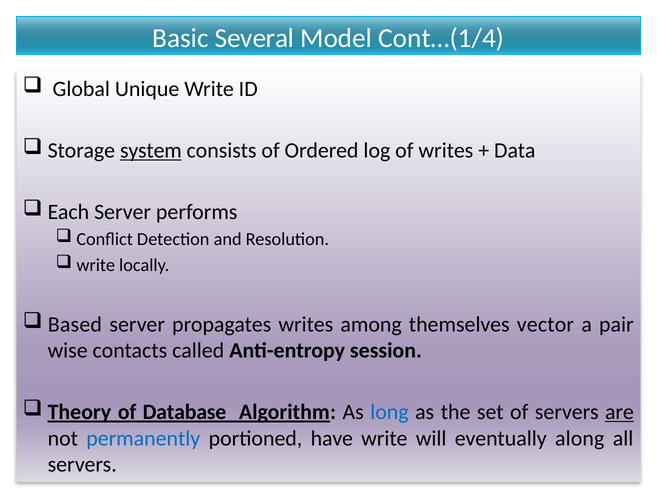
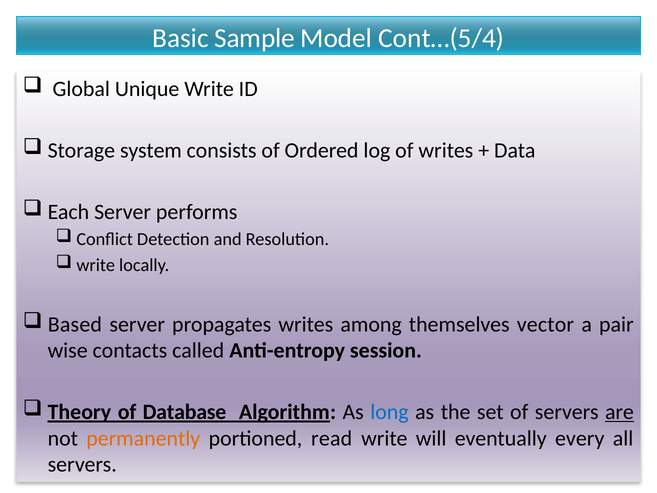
Several: Several -> Sample (255, 38)
Cont…(1/4: Cont…(1/4 -> Cont…(5/4 (441, 38)
system underline: present -> none (151, 150)
permanently colour: blue -> orange (143, 438)
have: have -> read (332, 438)
along: along -> every (580, 438)
